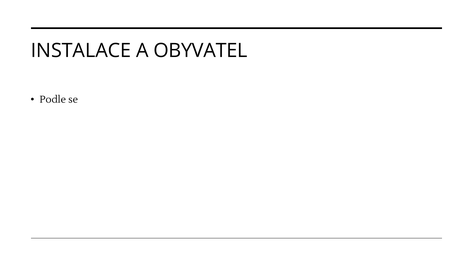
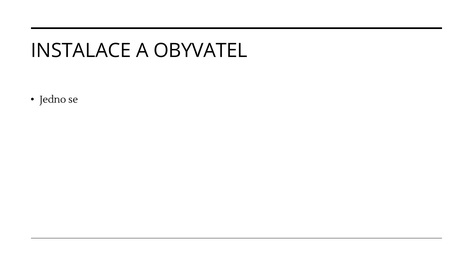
Podle: Podle -> Jedno (53, 100)
